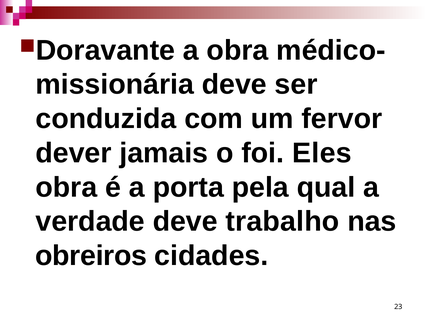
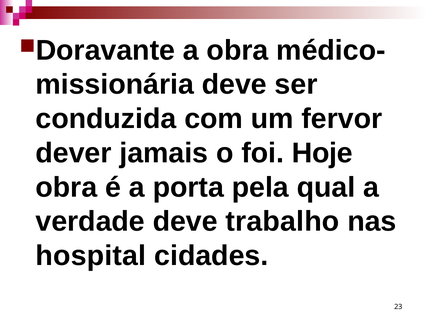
Eles: Eles -> Hoje (322, 153)
obreiros: obreiros -> hospital (91, 256)
